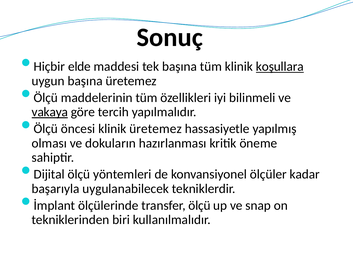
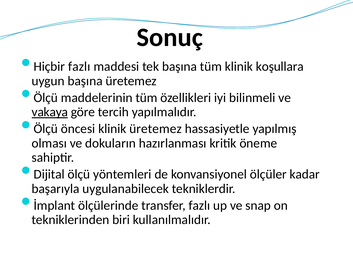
Hiçbir elde: elde -> fazlı (79, 67)
koşullara underline: present -> none (280, 67)
transfer ölçü: ölçü -> fazlı (199, 205)
